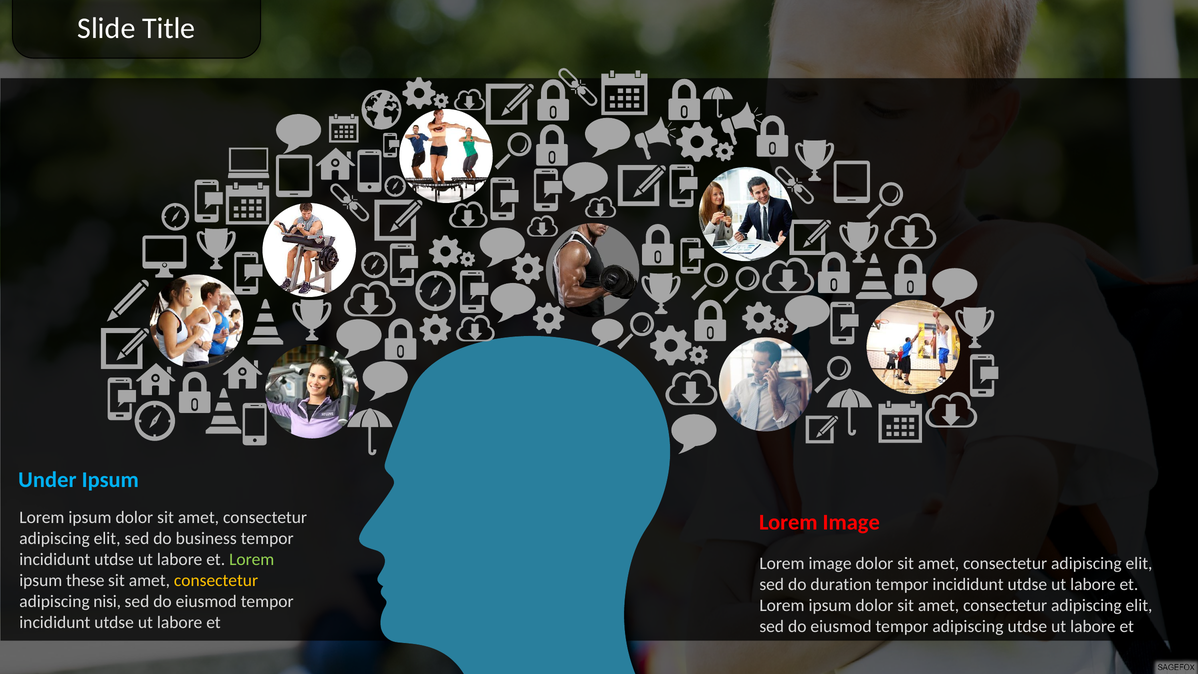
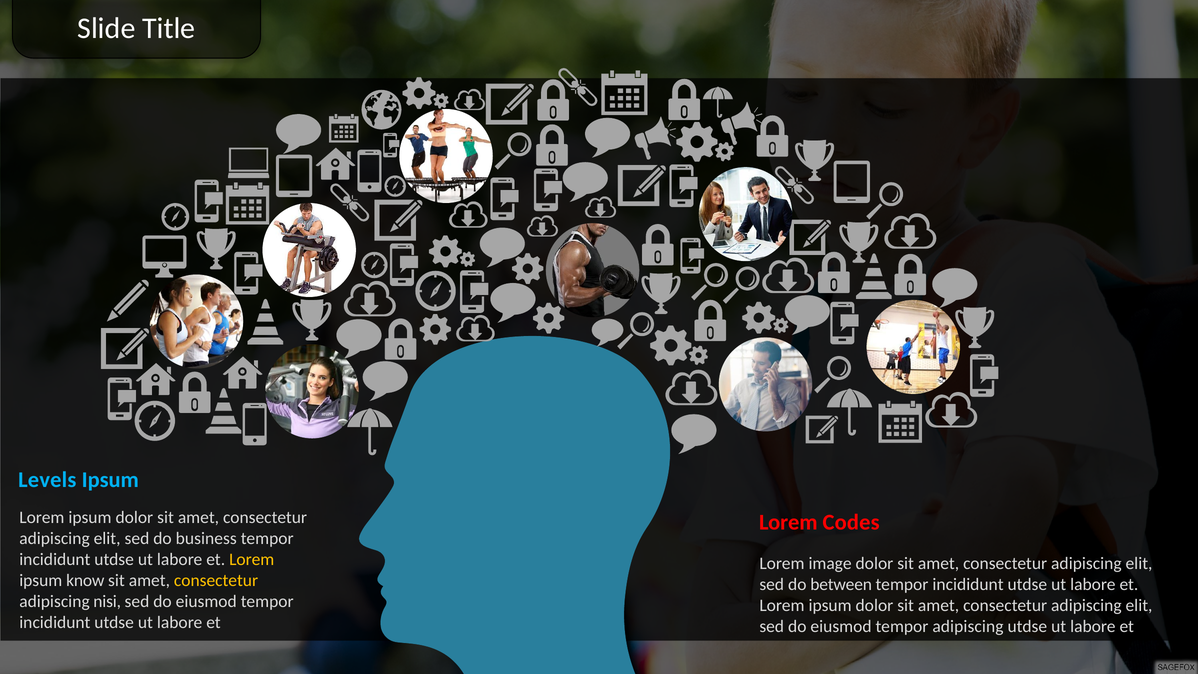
Under: Under -> Levels (47, 480)
Image: Image -> Codes (851, 522)
Lorem colour: light green -> yellow (252, 559)
these: these -> know (85, 580)
duration: duration -> between (841, 584)
